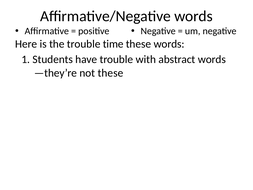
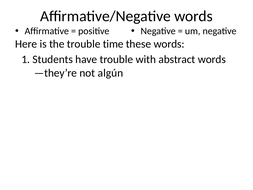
not these: these -> algún (110, 73)
